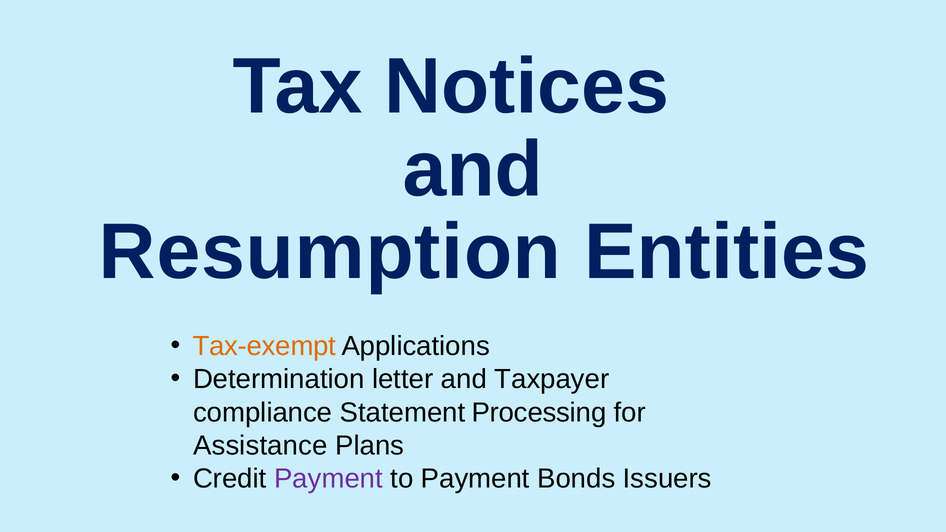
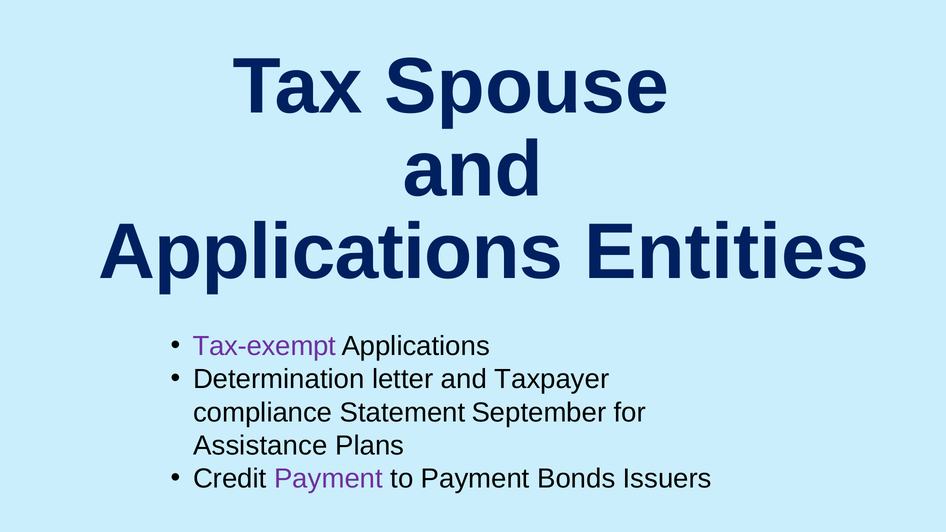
Notices: Notices -> Spouse (527, 87)
Resumption: Resumption -> Applications (331, 252)
Tax-exempt colour: orange -> purple (264, 346)
Processing: Processing -> September (539, 413)
